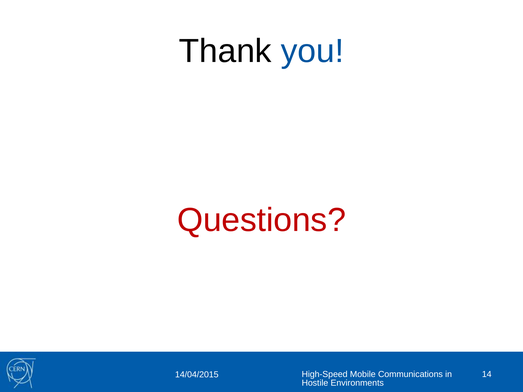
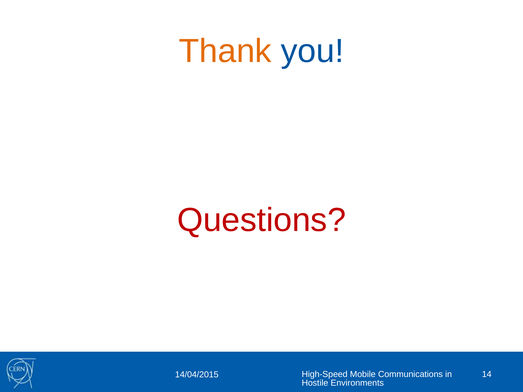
Thank colour: black -> orange (225, 51)
